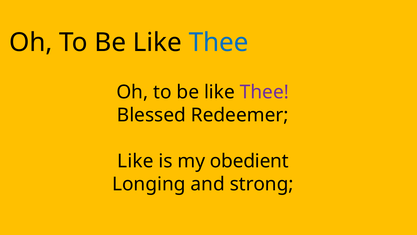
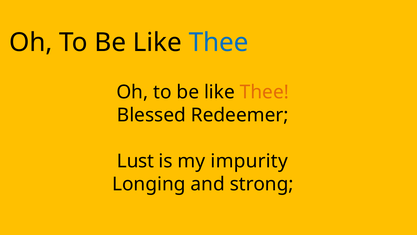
Thee colour: purple -> orange (264, 92)
Like: Like -> Lust (136, 161)
obedient: obedient -> impurity (249, 161)
